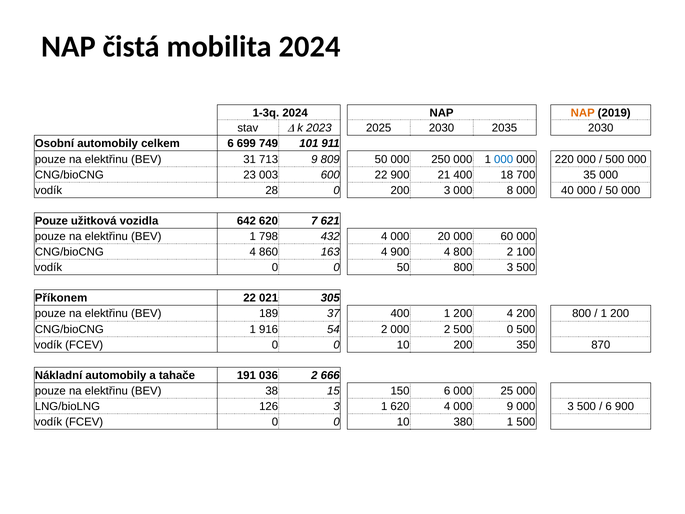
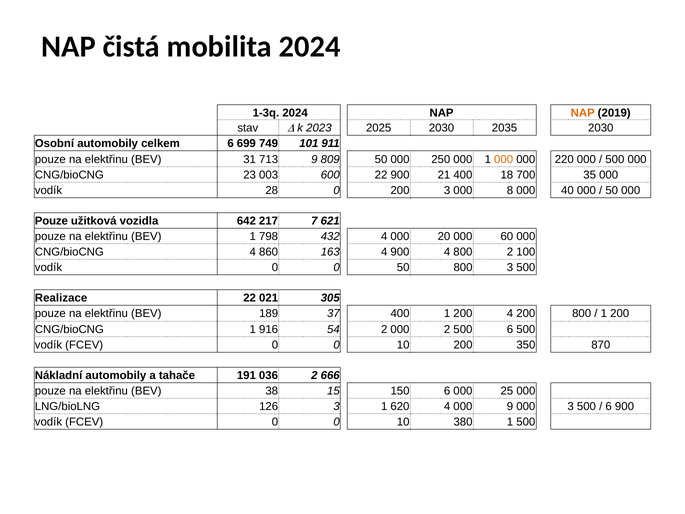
000 colour: blue -> orange (504, 159)
642 620: 620 -> 217 (268, 221)
Příkonem: Příkonem -> Realizace (61, 298)
500 0: 0 -> 6 (510, 329)
